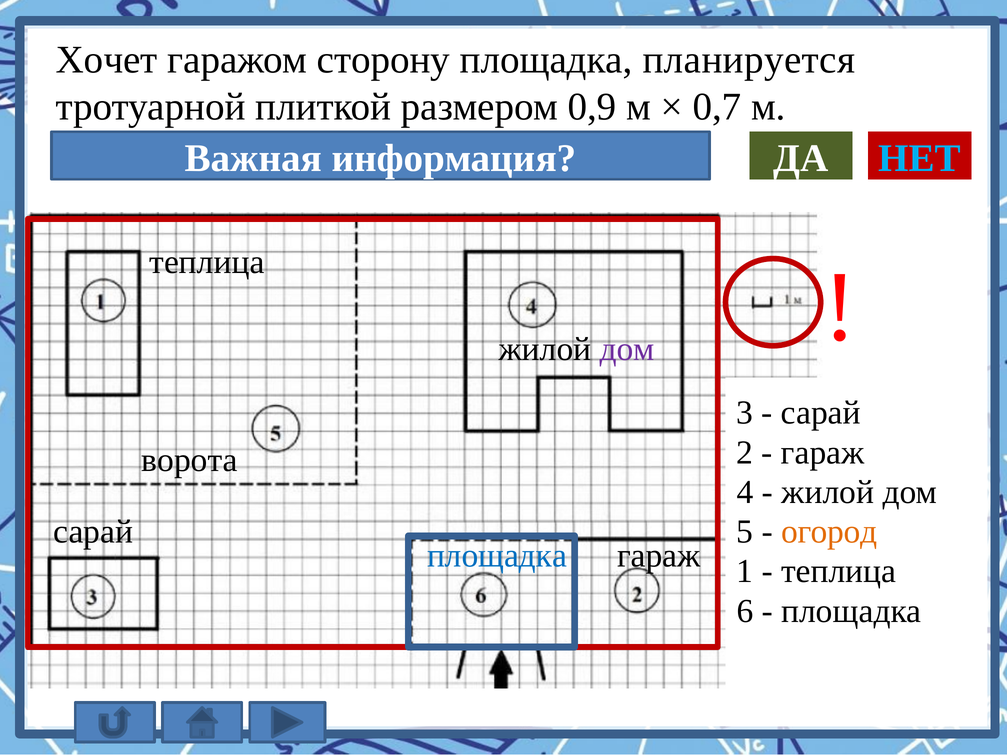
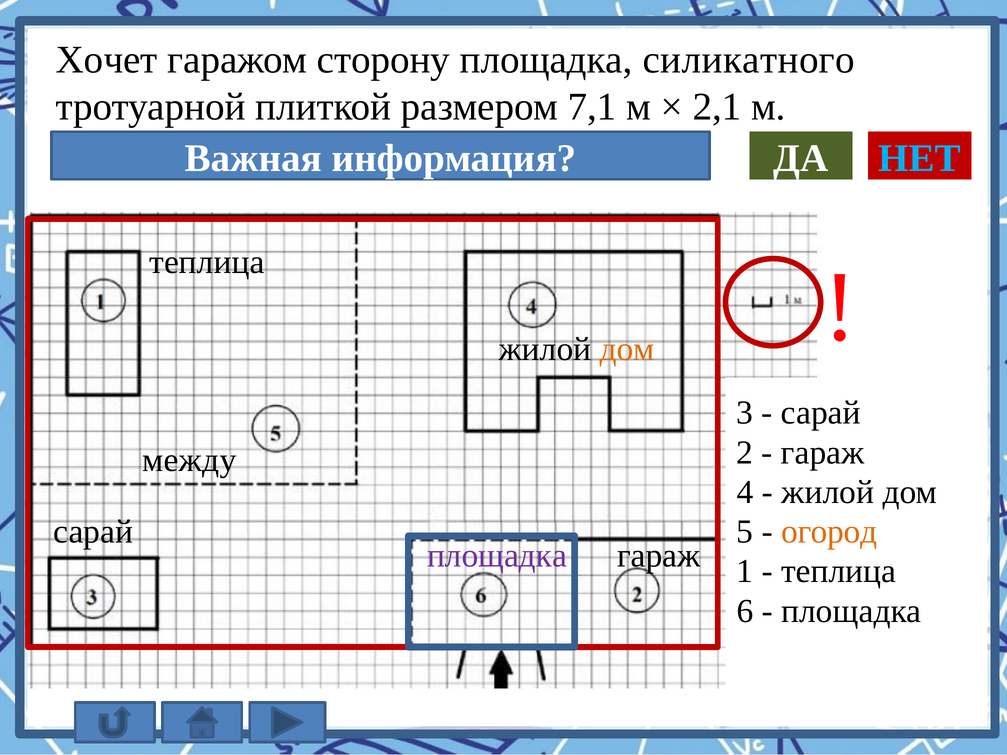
планируется: планируется -> силикатного (749, 60)
0,9: 0,9 -> 7,1 (592, 107)
0,7: 0,7 -> 2,1 (717, 107)
дом colour: purple -> orange (627, 350)
ворота: ворота -> между (189, 461)
площадка colour: blue -> purple (497, 556)
